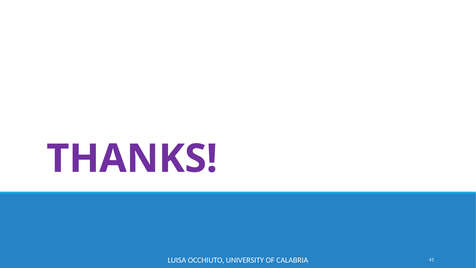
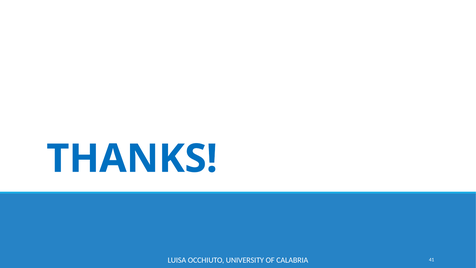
THANKS colour: purple -> blue (132, 159)
